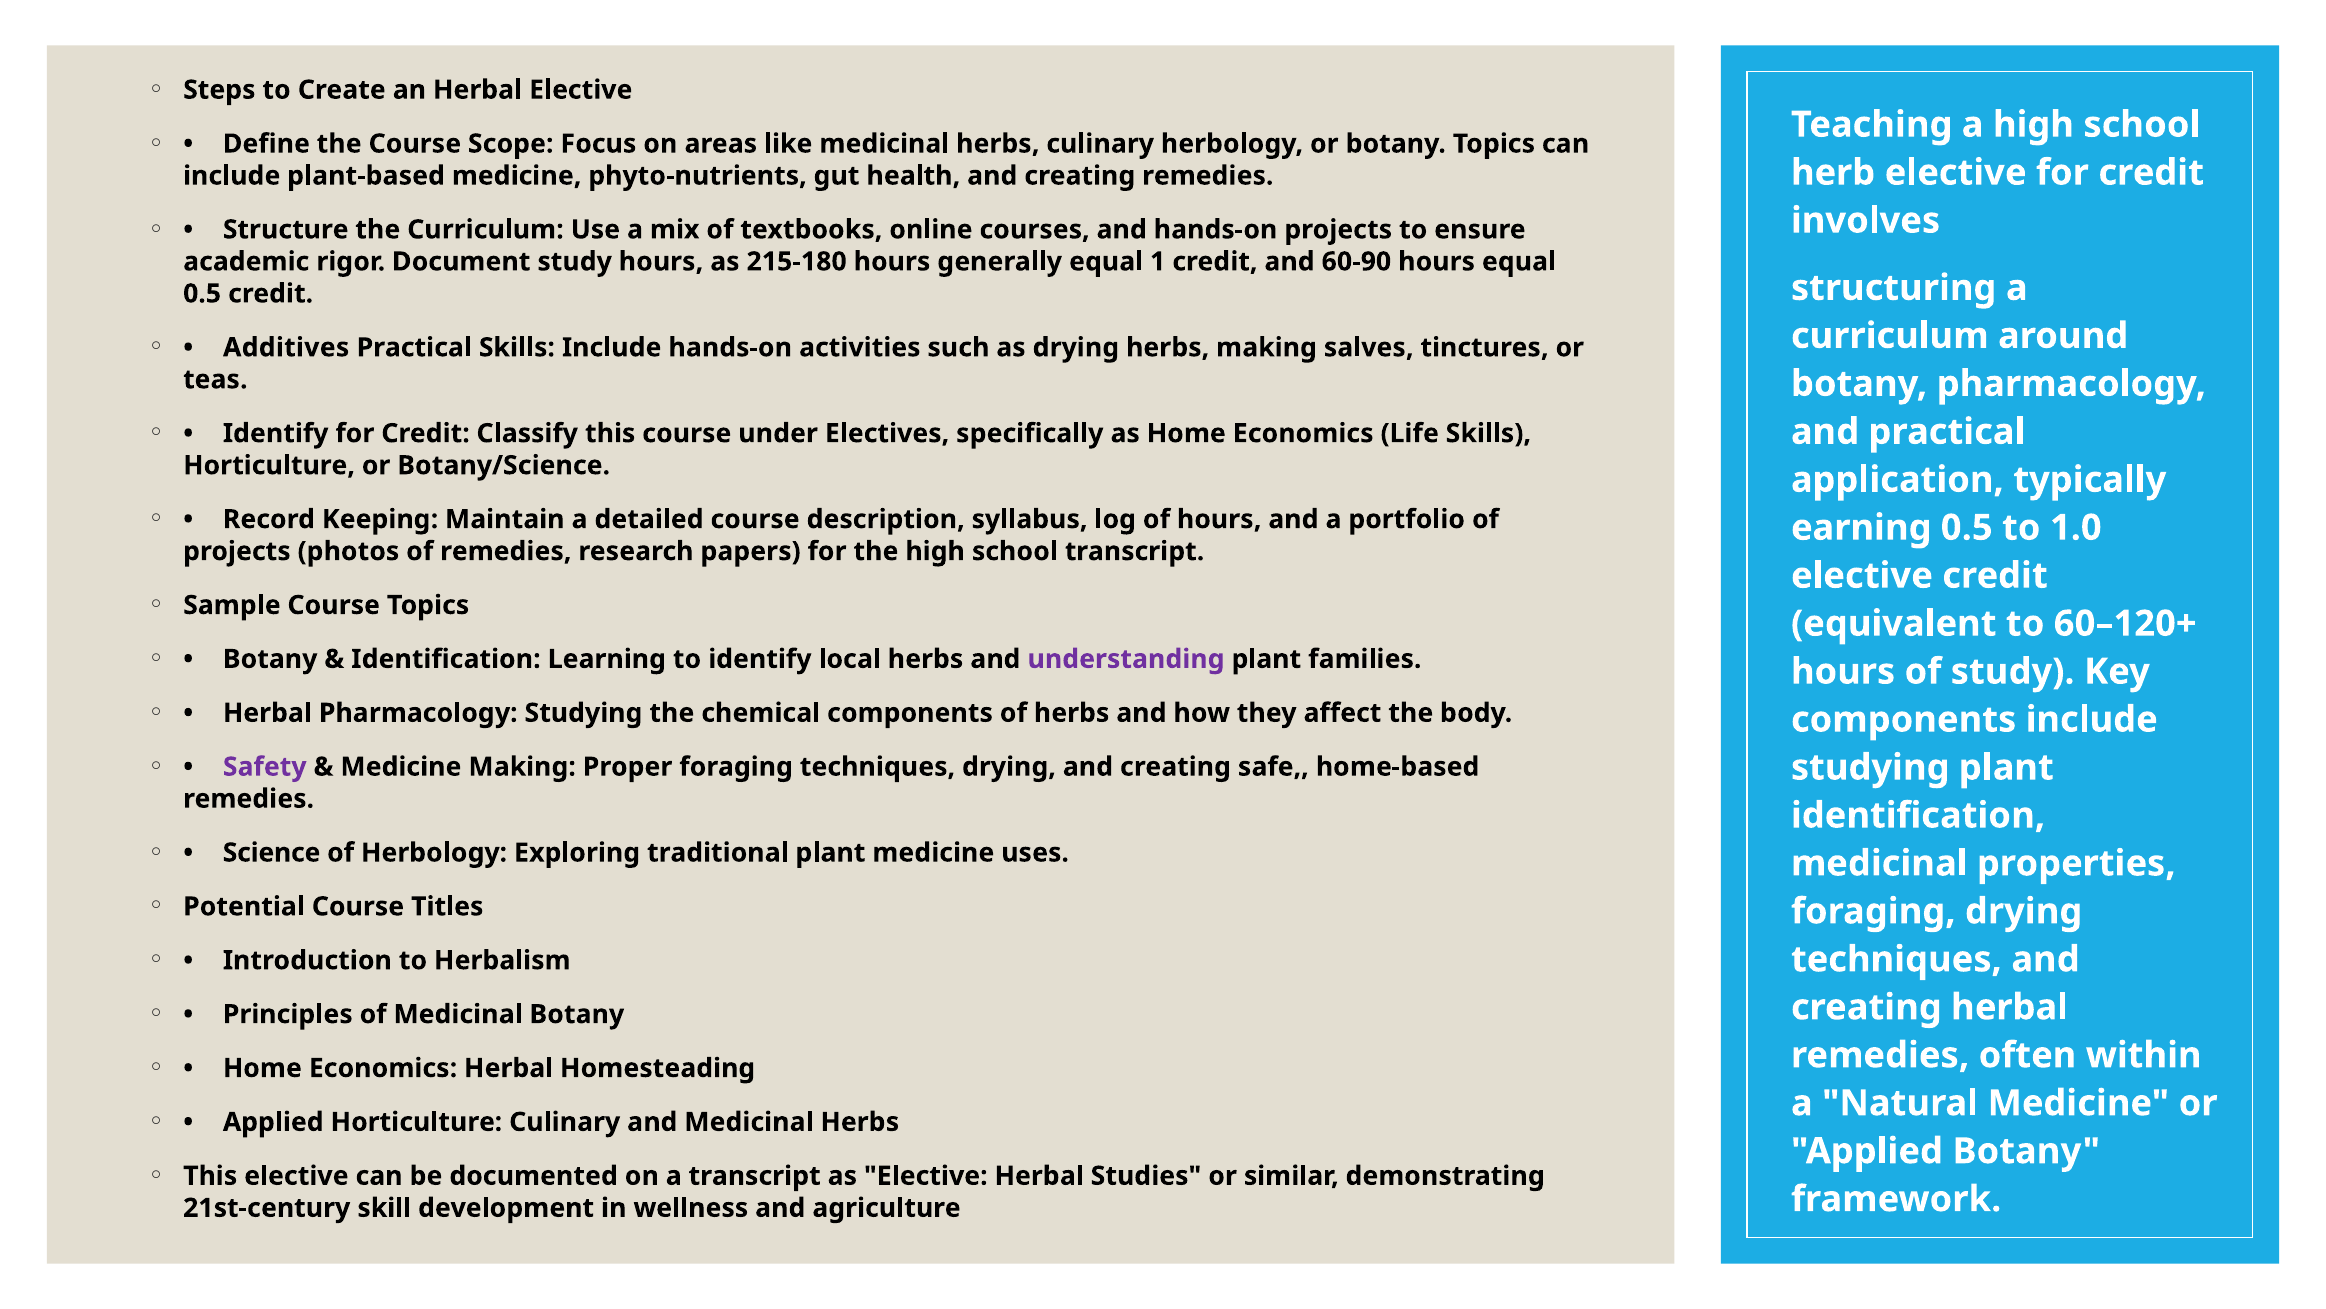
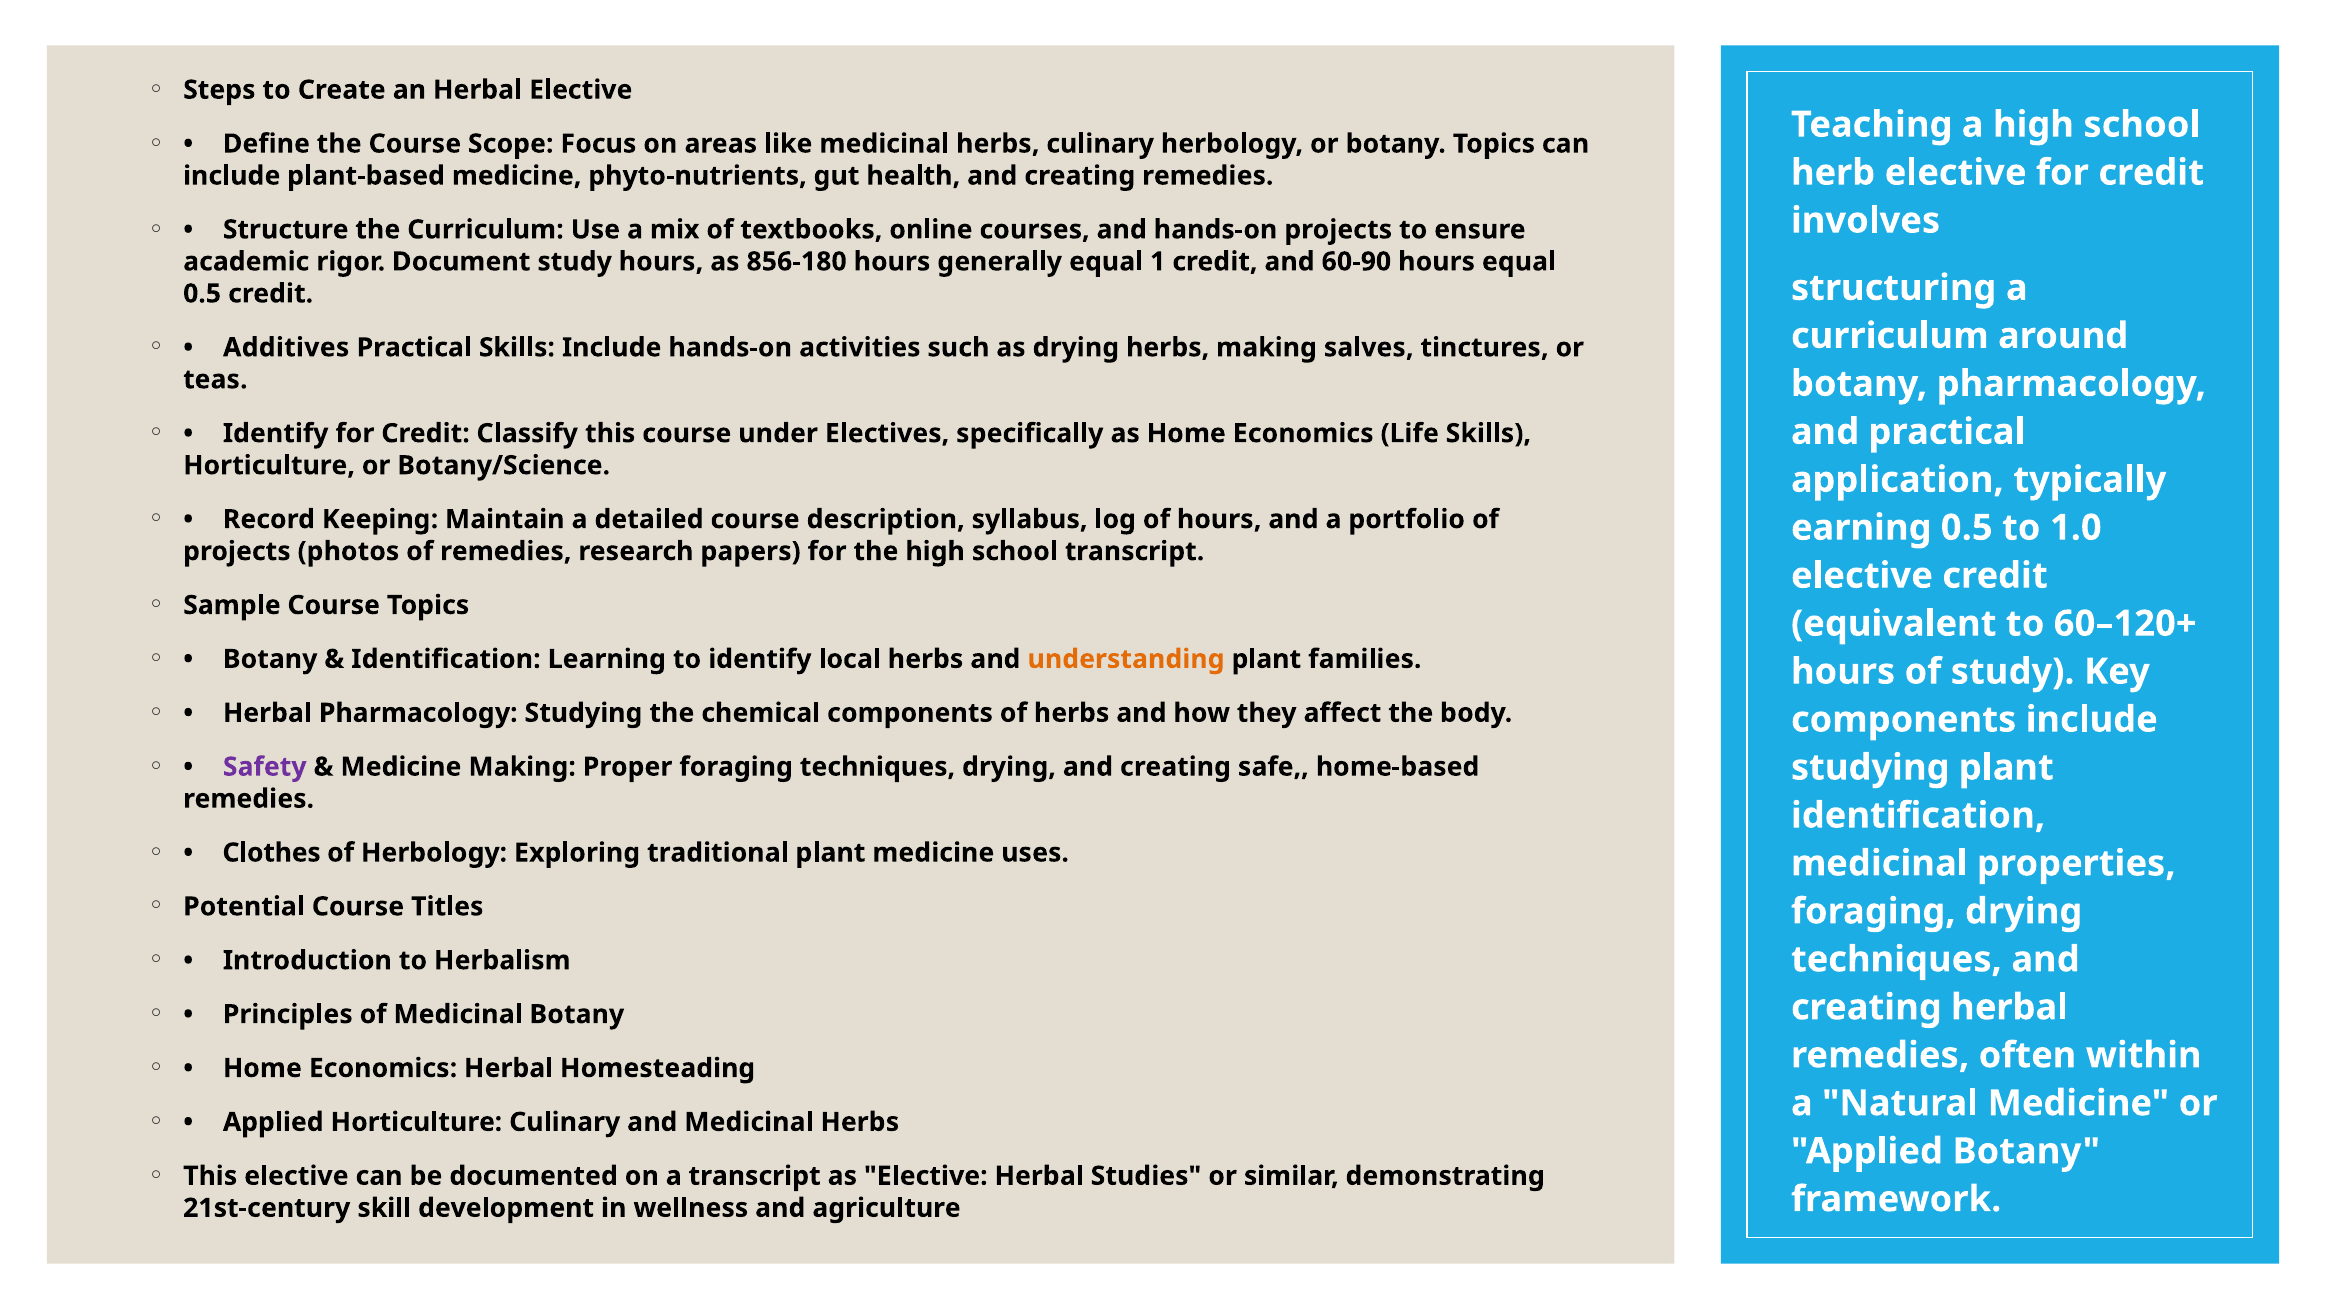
215-180: 215-180 -> 856-180 (797, 262)
understanding colour: purple -> orange (1126, 659)
Science: Science -> Clothes (272, 852)
